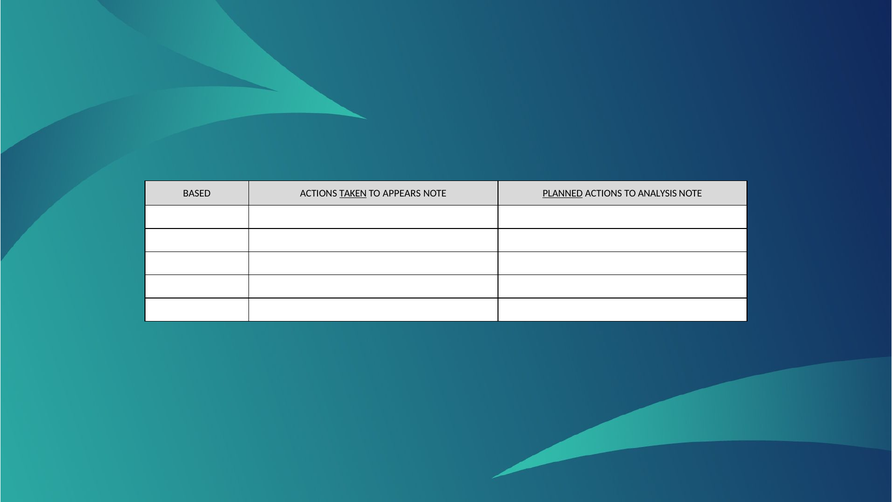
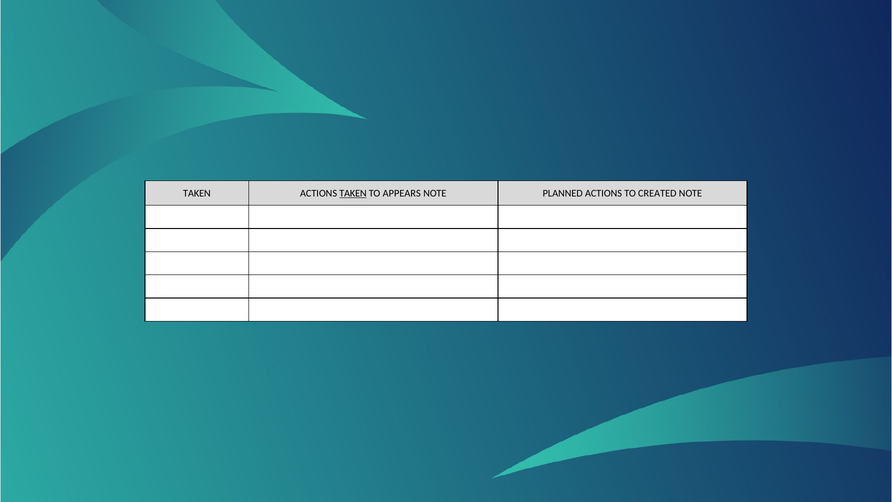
BASED: BASED -> TAKEN (197, 193)
PLANNED underline: present -> none (563, 193)
ANALYSIS: ANALYSIS -> CREATED (657, 193)
